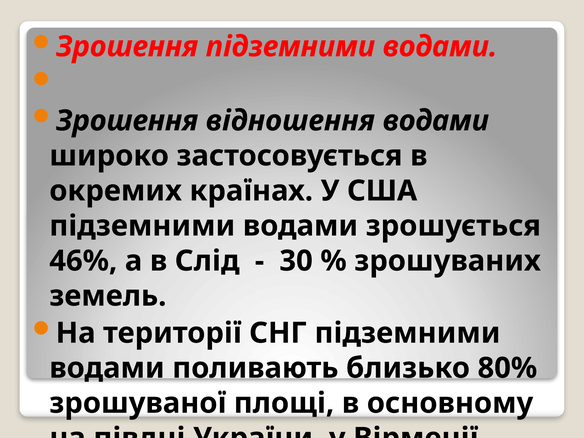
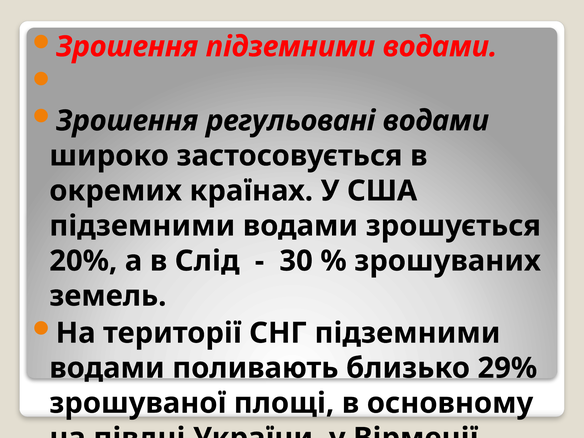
відношення: відношення -> регульовані (291, 121)
46%: 46% -> 20% (83, 261)
80%: 80% -> 29% (507, 368)
